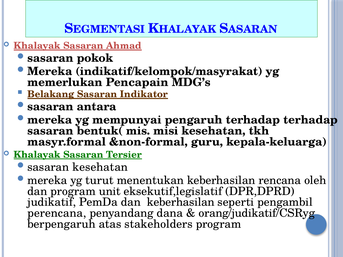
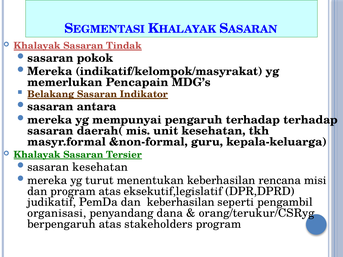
Ahmad: Ahmad -> Tindak (124, 46)
bentuk(: bentuk( -> daerah( (100, 131)
misi: misi -> unit (166, 131)
oleh: oleh -> misi (315, 180)
program unit: unit -> atas (110, 191)
perencana: perencana -> organisasi (57, 213)
orang/judikatif/CSRyg: orang/judikatif/CSRyg -> orang/terukur/CSRyg (257, 213)
